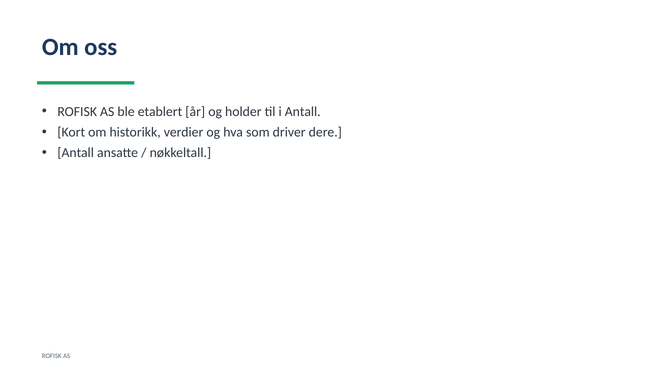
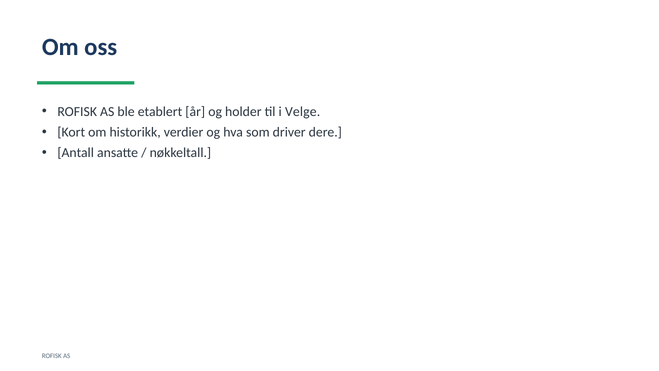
i Antall: Antall -> Velge (303, 112)
